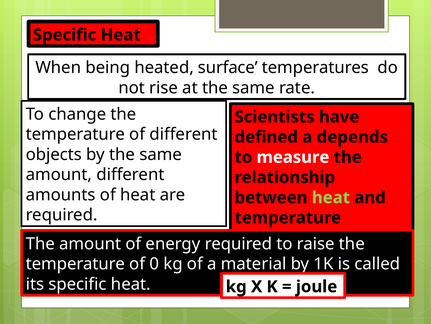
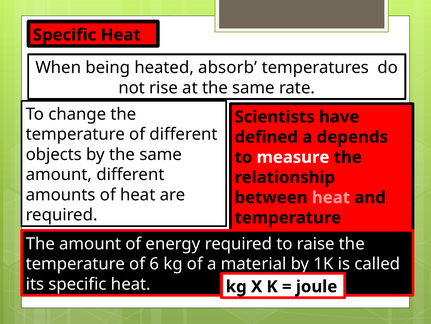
surface: surface -> absorb (228, 68)
heat colour: light green -> pink (331, 197)
0: 0 -> 6 (154, 263)
